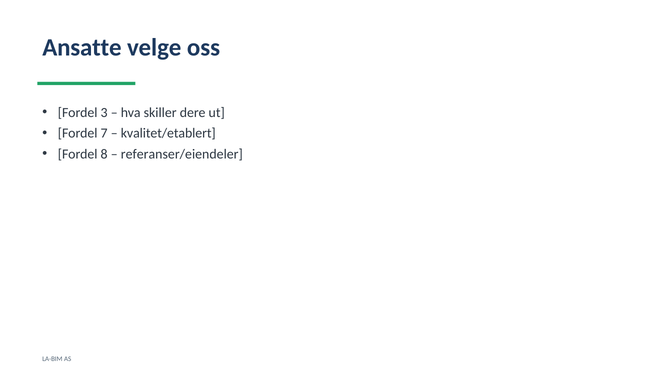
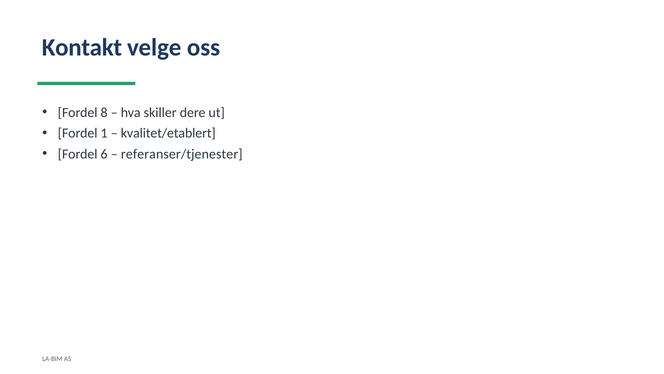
Ansatte: Ansatte -> Kontakt (82, 47)
3: 3 -> 8 (104, 112)
7: 7 -> 1 (104, 133)
8: 8 -> 6 (104, 154)
referanser/eiendeler: referanser/eiendeler -> referanser/tjenester (182, 154)
